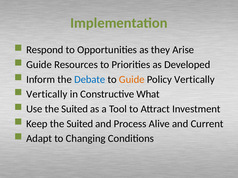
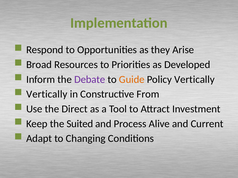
Guide: Guide -> Broad (39, 65)
Debate colour: blue -> purple (90, 80)
What: What -> From (148, 94)
Use the Suited: Suited -> Direct (75, 109)
